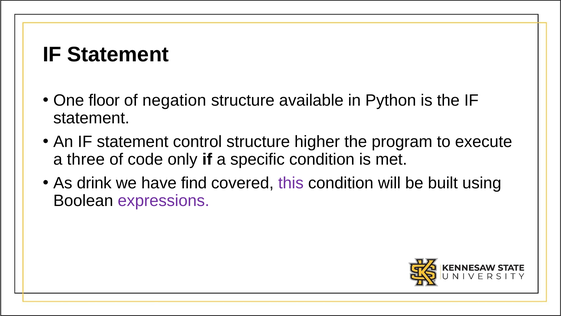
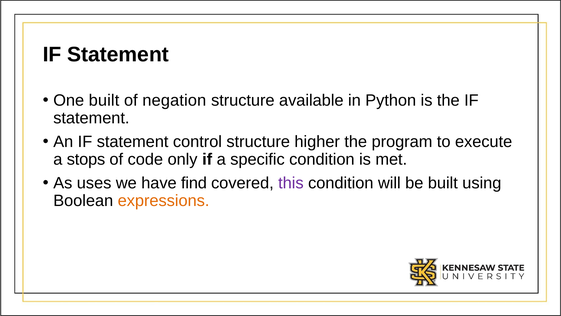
One floor: floor -> built (104, 100)
three: three -> stops (86, 159)
drink: drink -> uses (94, 183)
expressions colour: purple -> orange (164, 200)
